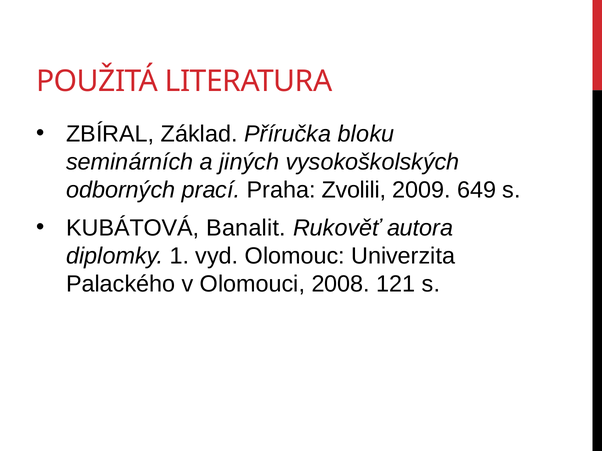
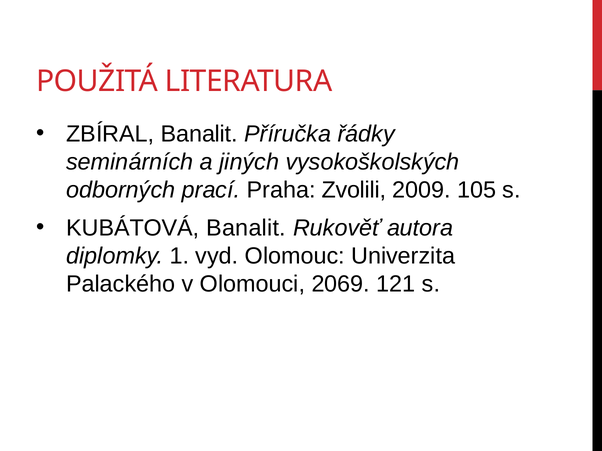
ZBÍRAL Základ: Základ -> Banalit (199, 134)
bloku: bloku -> řádky (366, 134)
649: 649 -> 105 (477, 190)
2008: 2008 -> 2069 (341, 284)
